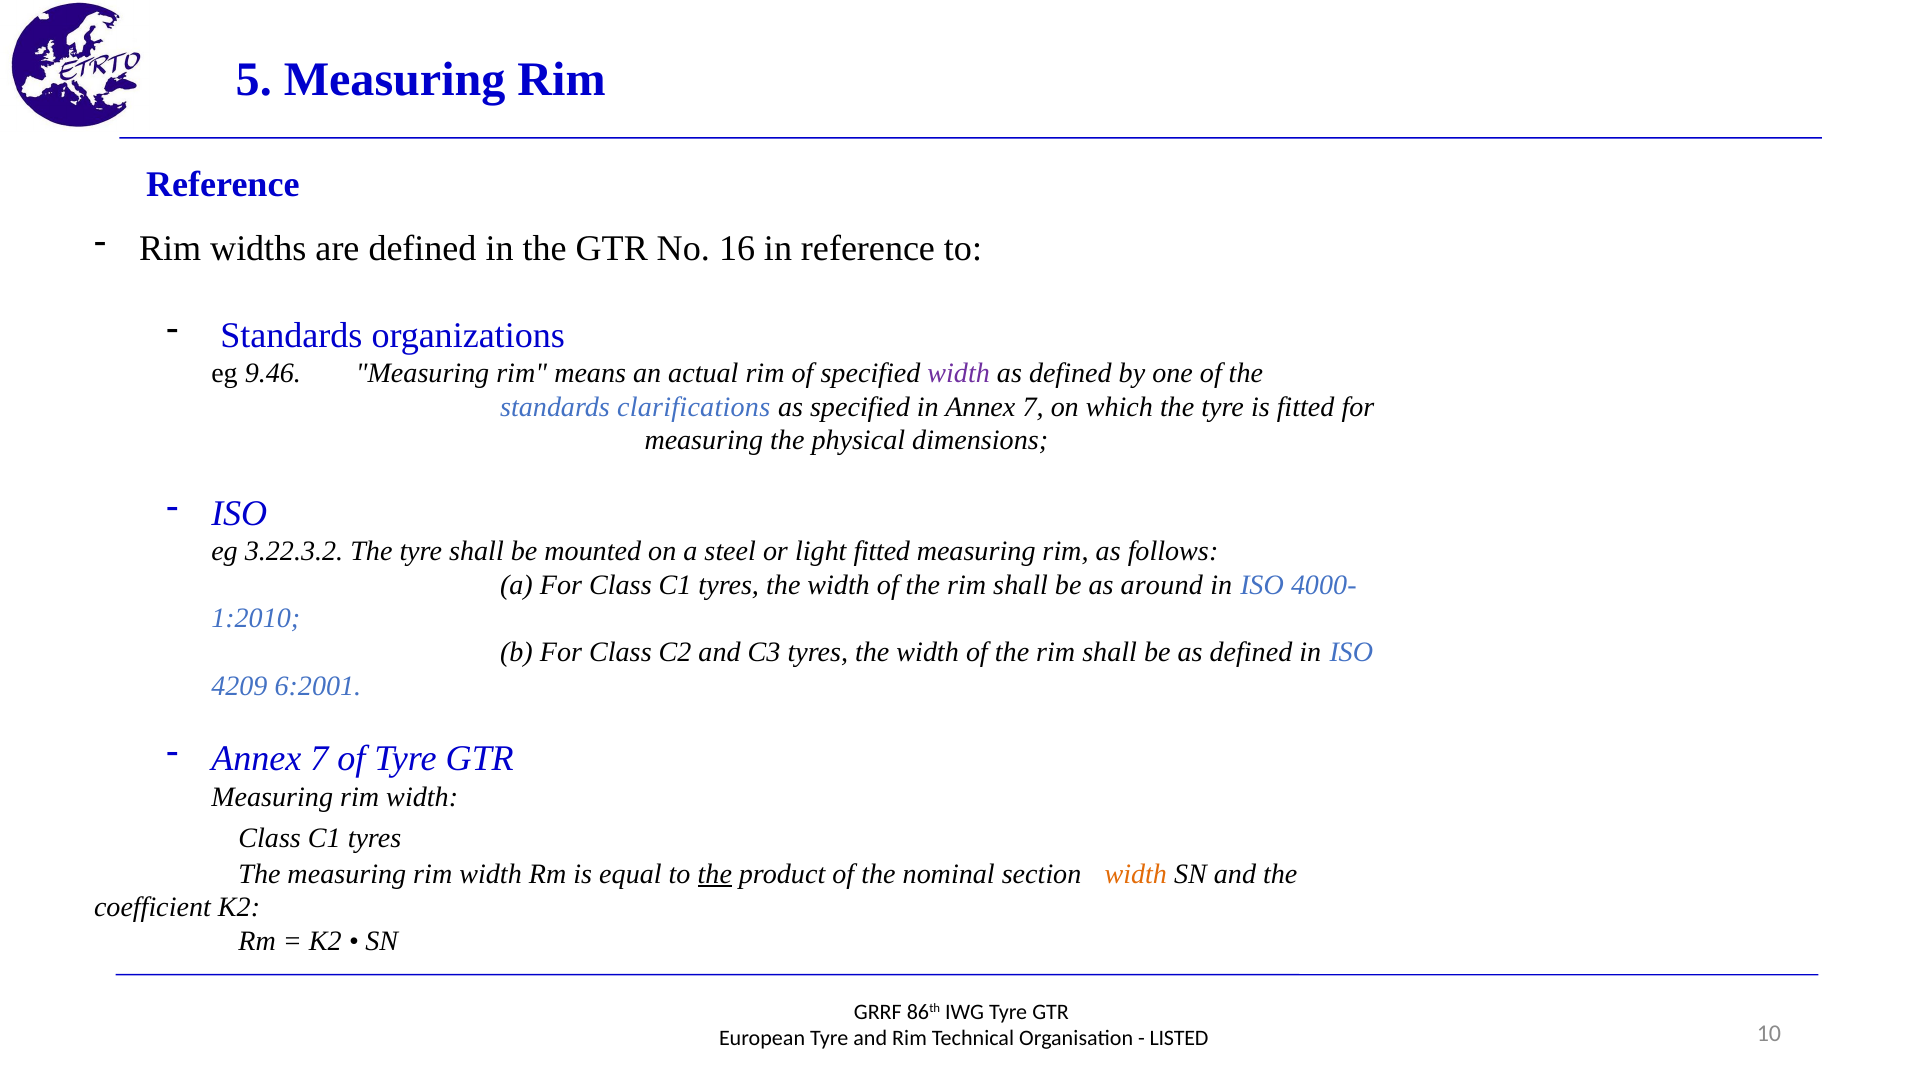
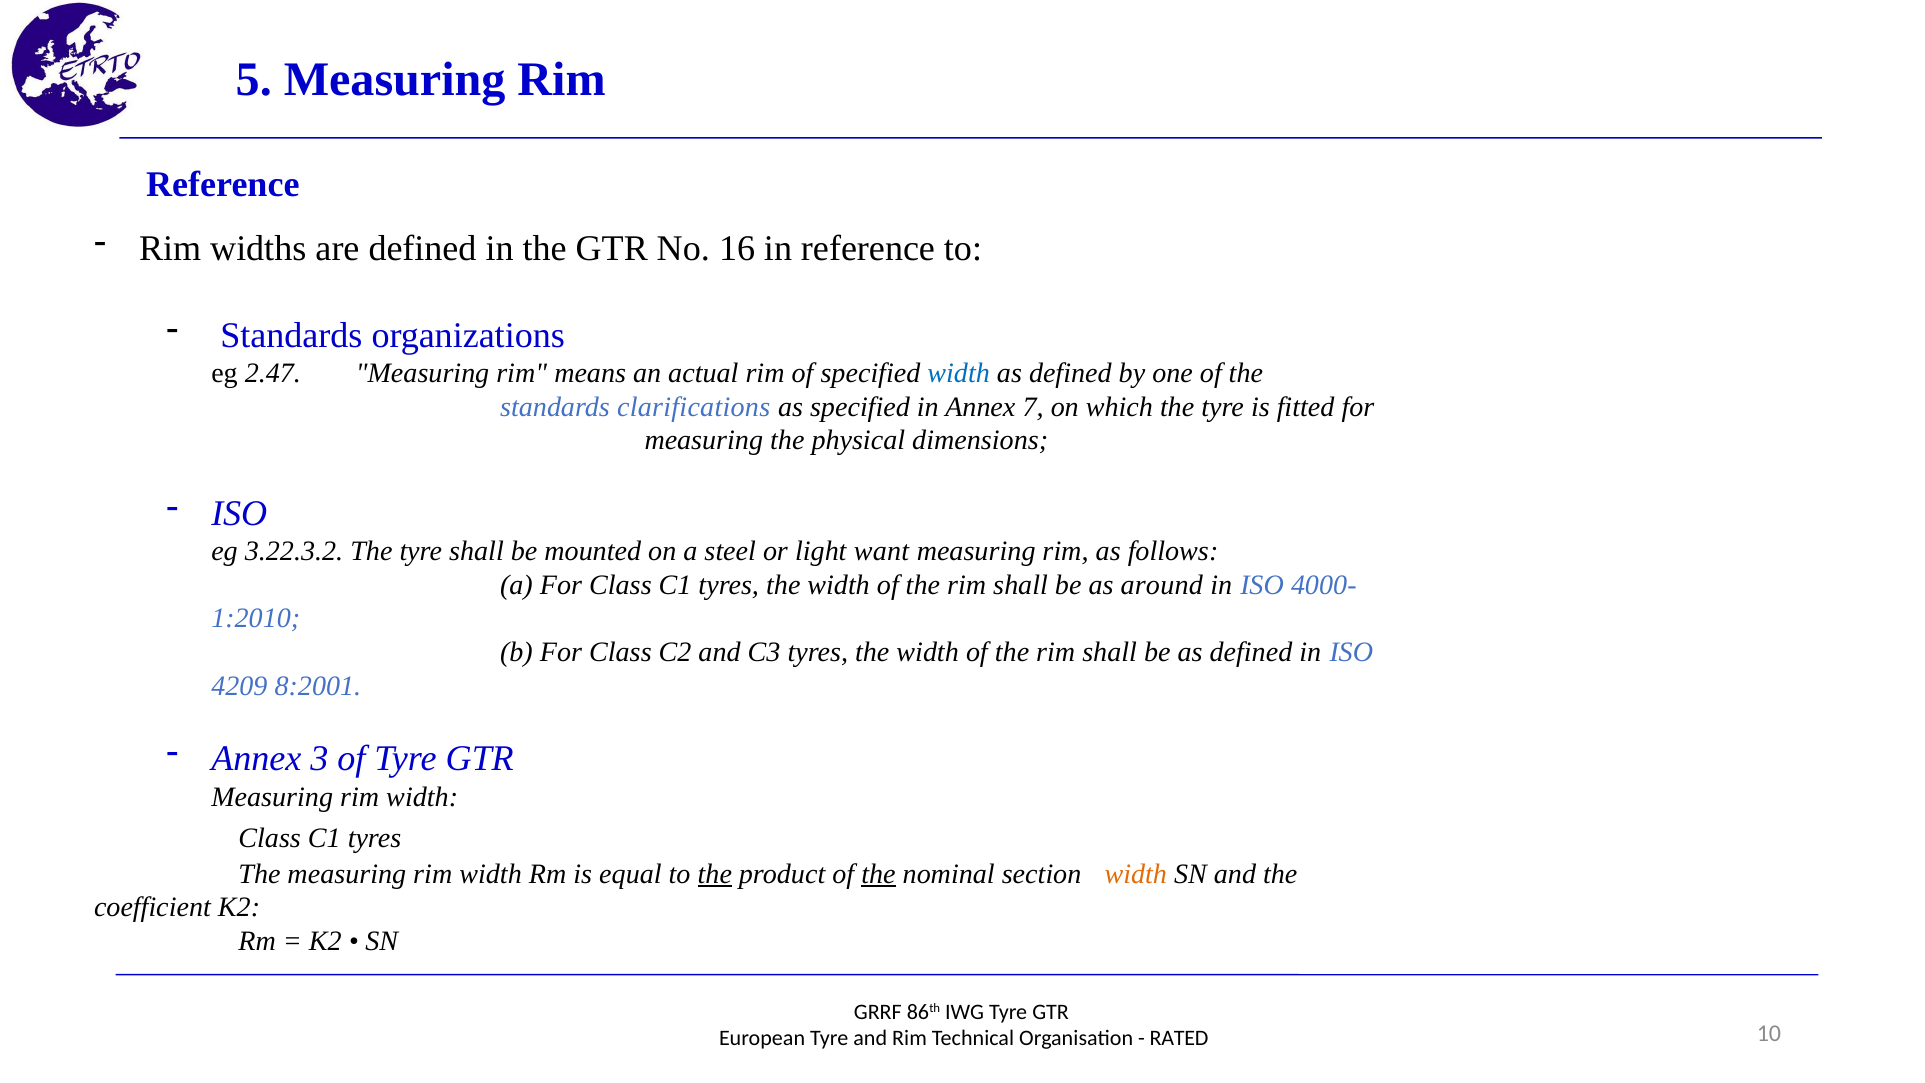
9.46: 9.46 -> 2.47 (273, 373)
width colour: purple -> blue (959, 373)
light fitted: fitted -> want (882, 551)
6:2001: 6:2001 -> 8:2001 (318, 686)
7: 7 -> 3 (319, 759)
the underline: none -> present (878, 874)
LISTED: LISTED -> RATED (1179, 1038)
